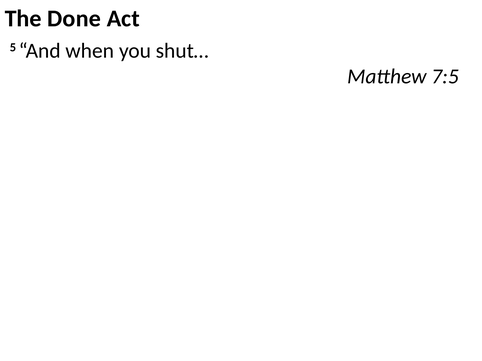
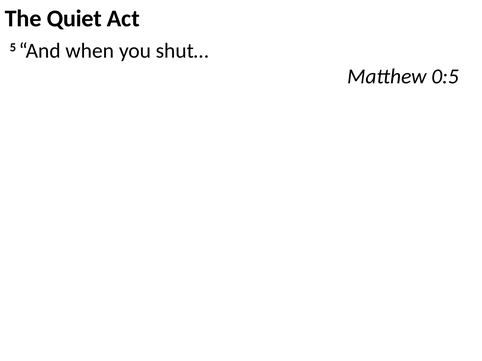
Done: Done -> Quiet (74, 19)
7:5: 7:5 -> 0:5 (445, 76)
